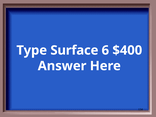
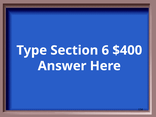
Surface: Surface -> Section (74, 50)
